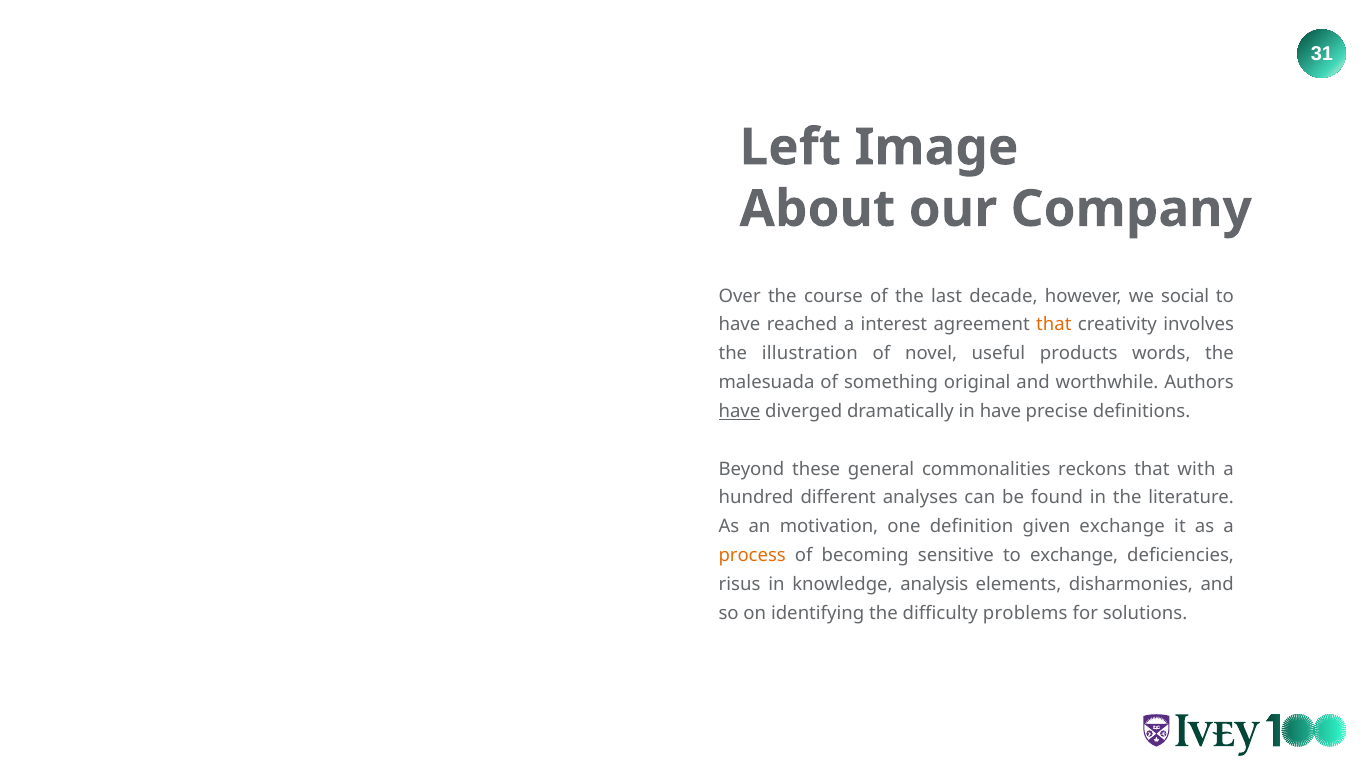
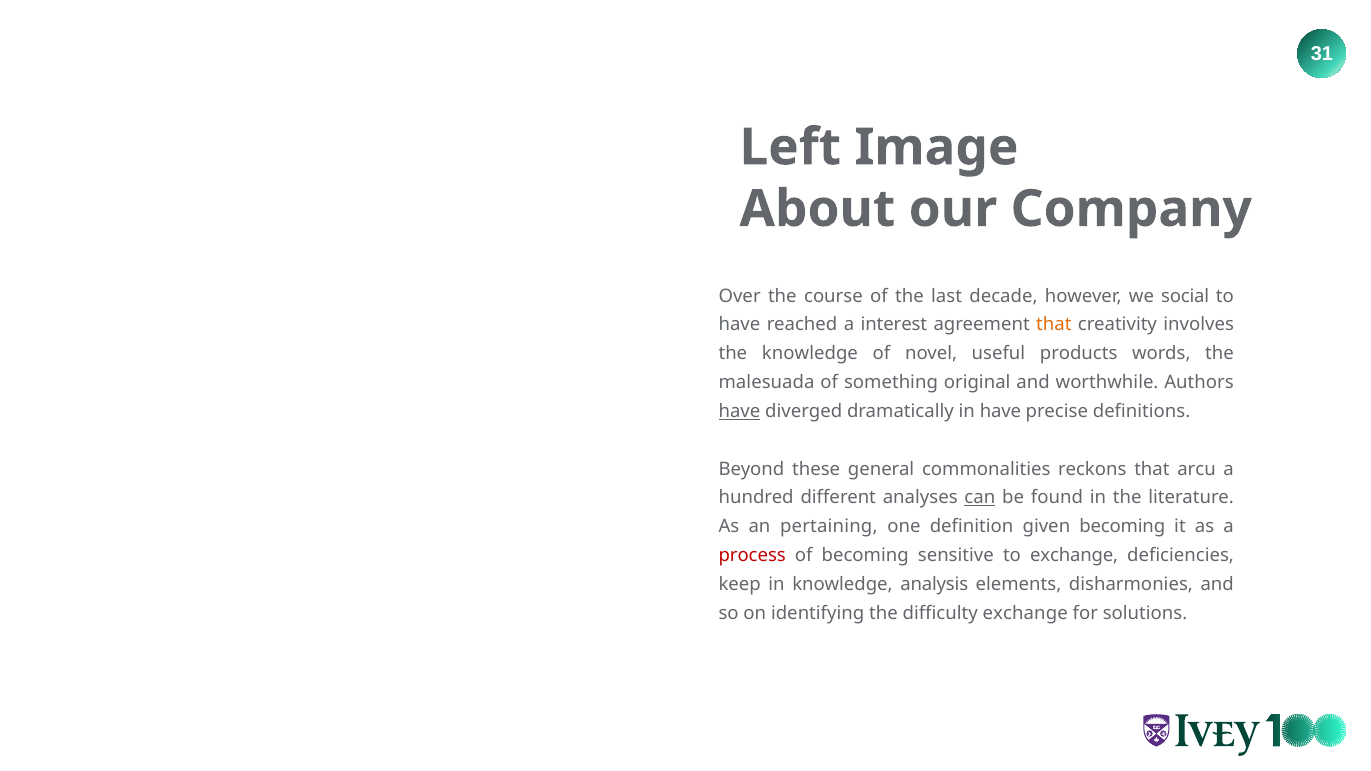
the illustration: illustration -> knowledge (810, 354)
with: with -> arcu (1197, 469)
can underline: none -> present (980, 498)
motivation: motivation -> pertaining (829, 527)
given exchange: exchange -> becoming (1122, 527)
process colour: orange -> red (752, 556)
risus: risus -> keep (740, 585)
difficulty problems: problems -> exchange (1025, 613)
